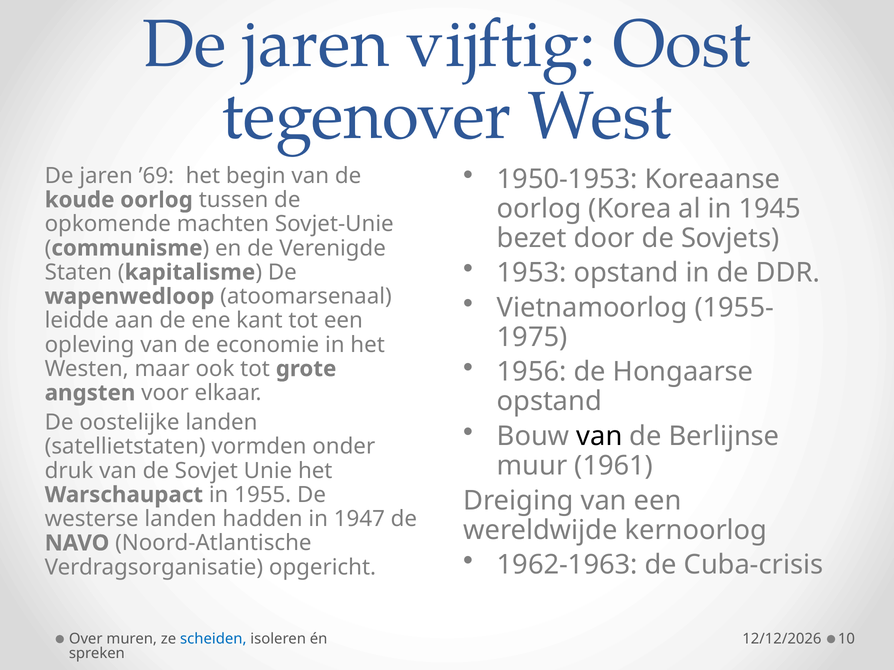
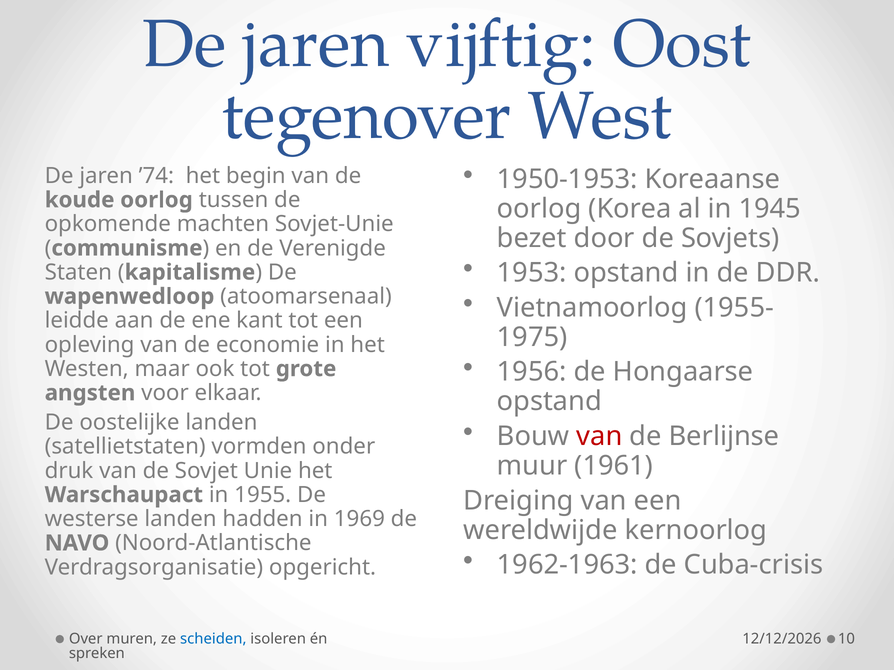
’69: ’69 -> ’74 (156, 176)
van colour: black -> red (599, 437)
1947: 1947 -> 1969 (359, 519)
